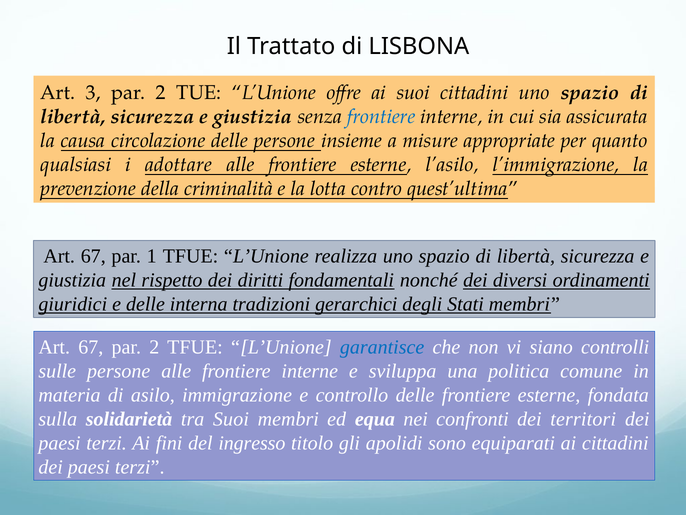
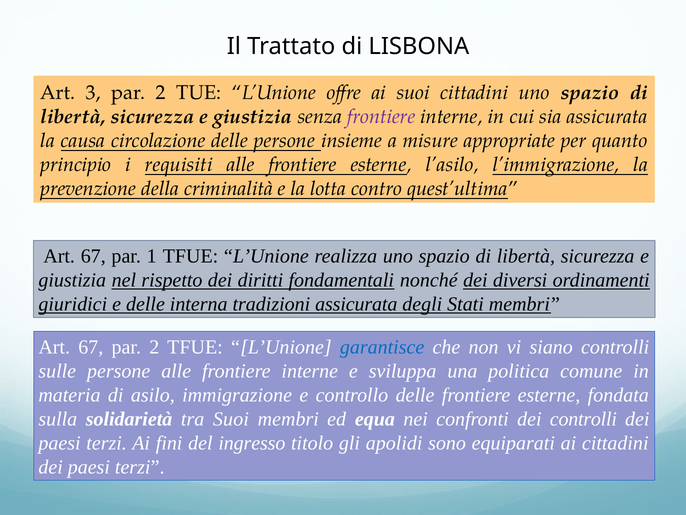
frontiere colour: blue -> purple (381, 117)
qualsiasi: qualsiasi -> principio (76, 165)
adottare: adottare -> requisiti (179, 165)
tradizioni gerarchici: gerarchici -> assicurata (356, 304)
dei territori: territori -> controlli (583, 419)
